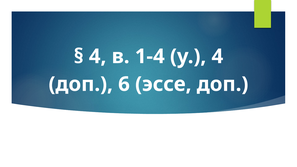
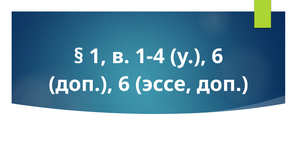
4: 4 -> 1 (98, 56)
у 4: 4 -> 6 (217, 56)
